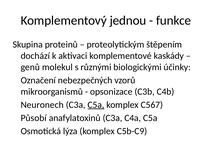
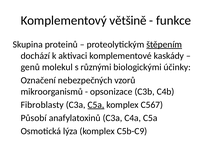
jednou: jednou -> většině (128, 21)
štěpením underline: none -> present (164, 44)
Neuronech: Neuronech -> Fibroblasty (42, 105)
